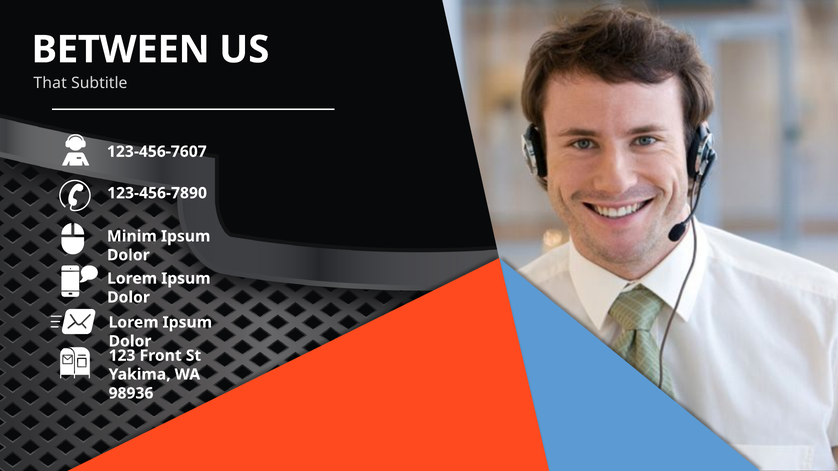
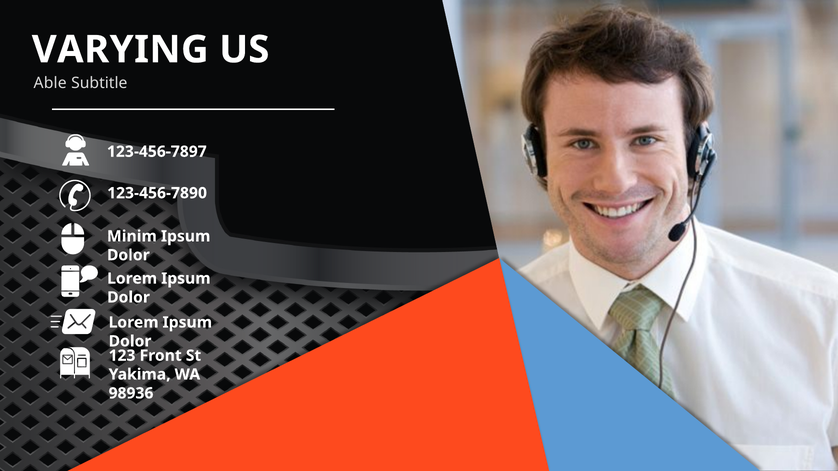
BETWEEN: BETWEEN -> VARYING (120, 50)
That: That -> Able (50, 83)
123-456-7607: 123-456-7607 -> 123-456-7897 (157, 152)
